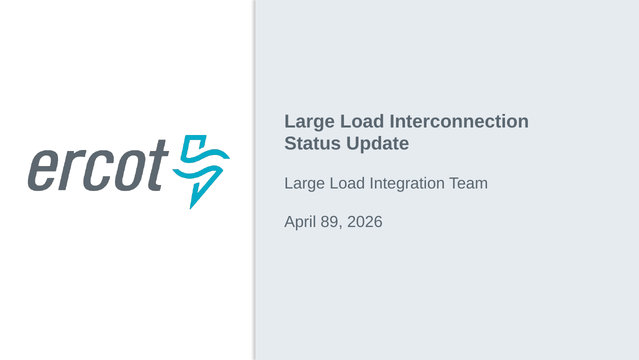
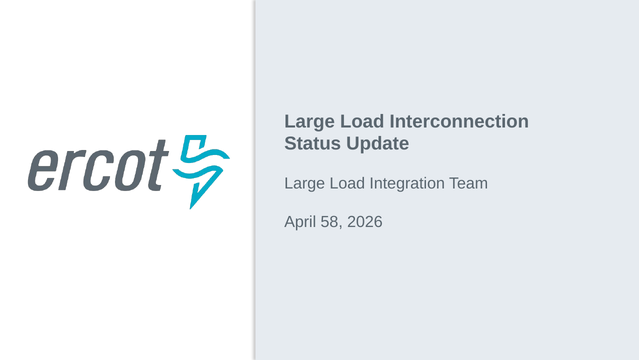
89: 89 -> 58 (332, 222)
